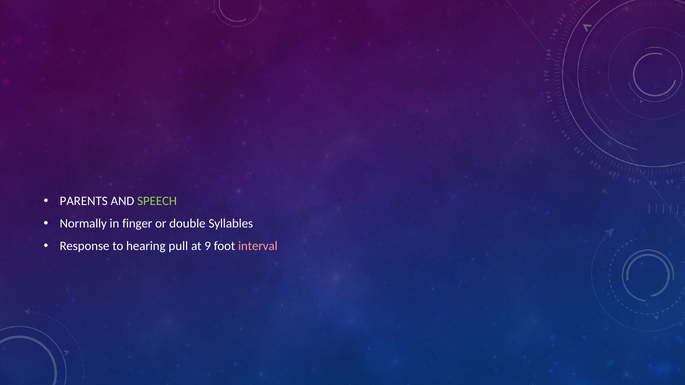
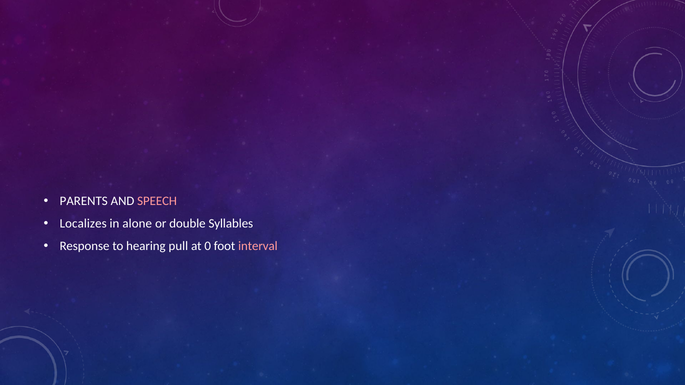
SPEECH colour: light green -> pink (157, 201)
Normally: Normally -> Localizes (83, 224)
finger: finger -> alone (137, 224)
9: 9 -> 0 (208, 246)
